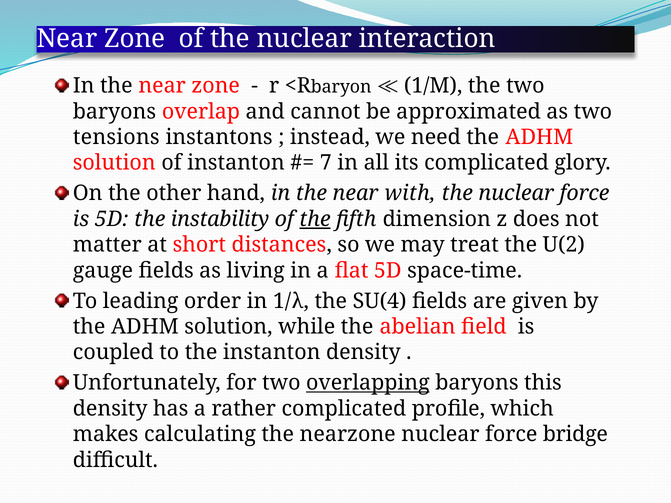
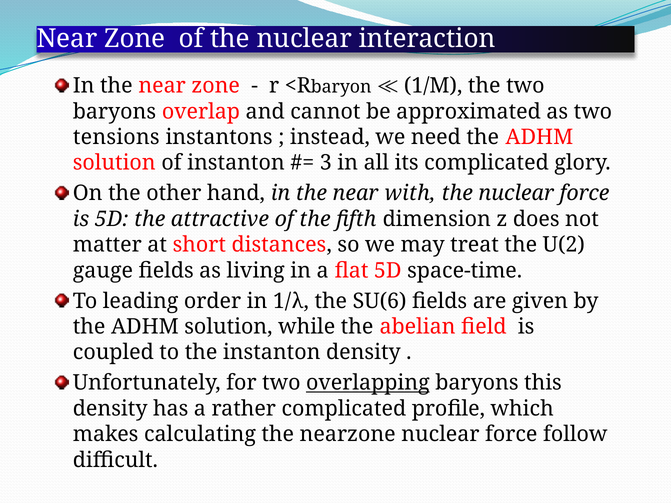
7: 7 -> 3 (326, 163)
instability: instability -> attractive (220, 219)
the underline: present -> none (315, 219)
SU(4: SU(4 -> SU(6 (380, 301)
bridge: bridge -> follow (575, 434)
